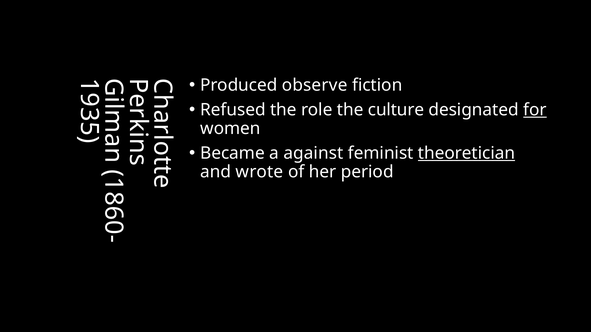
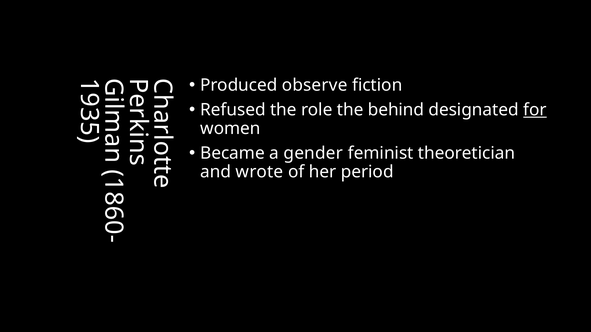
culture: culture -> behind (396, 110)
against: against -> gender (313, 153)
theoretician underline: present -> none (467, 153)
